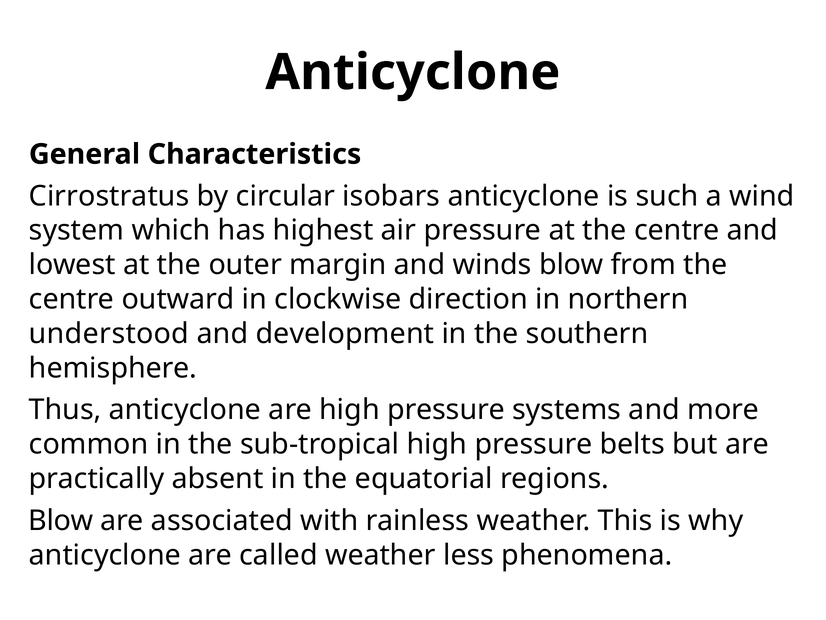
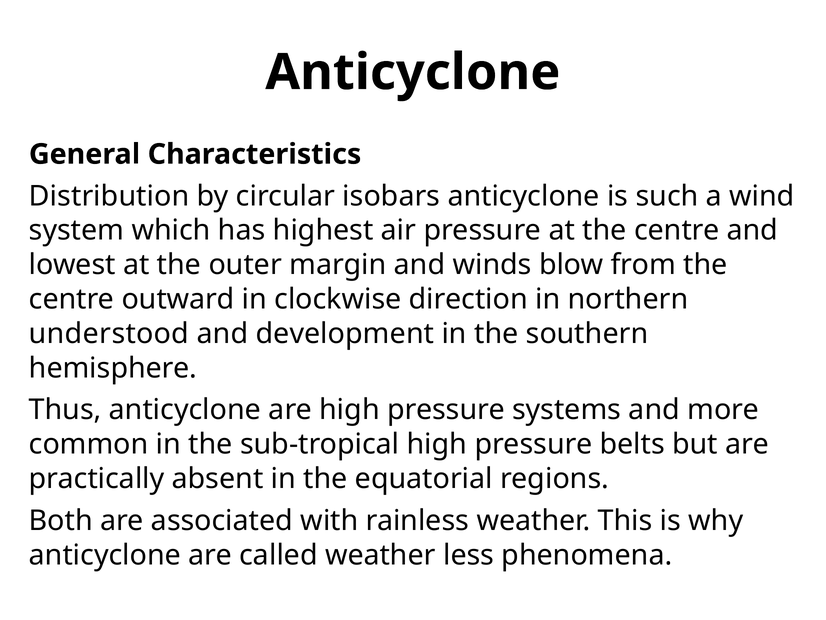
Cirrostratus: Cirrostratus -> Distribution (109, 196)
Blow: Blow -> Both (61, 520)
